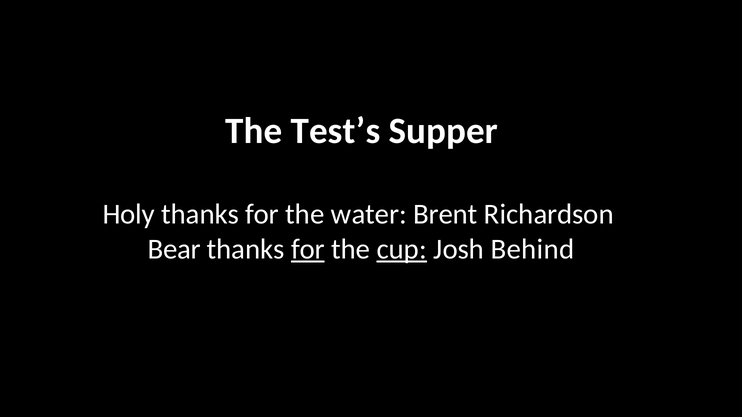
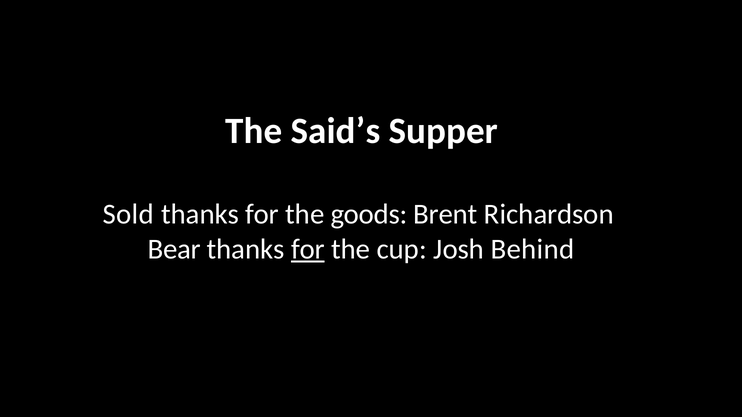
Test’s: Test’s -> Said’s (336, 131)
Holy: Holy -> Sold (128, 215)
water: water -> goods (369, 215)
cup underline: present -> none (402, 249)
